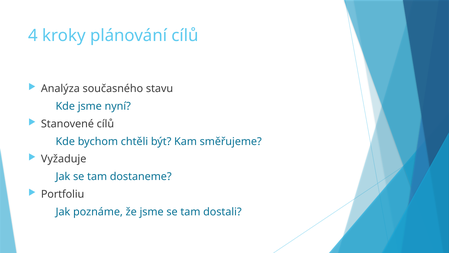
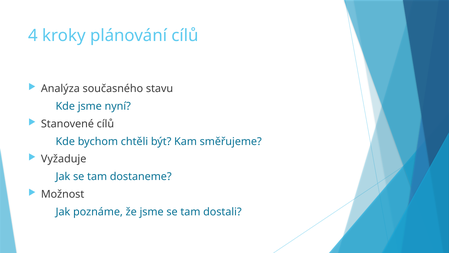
Portfoliu: Portfoliu -> Možnost (63, 194)
